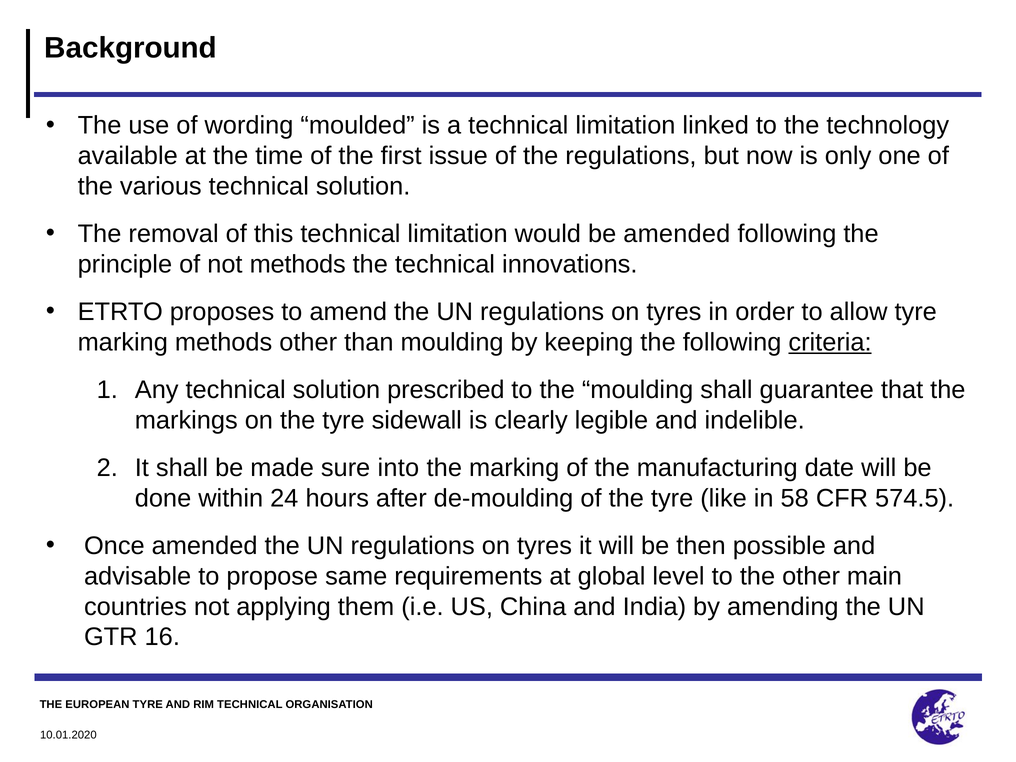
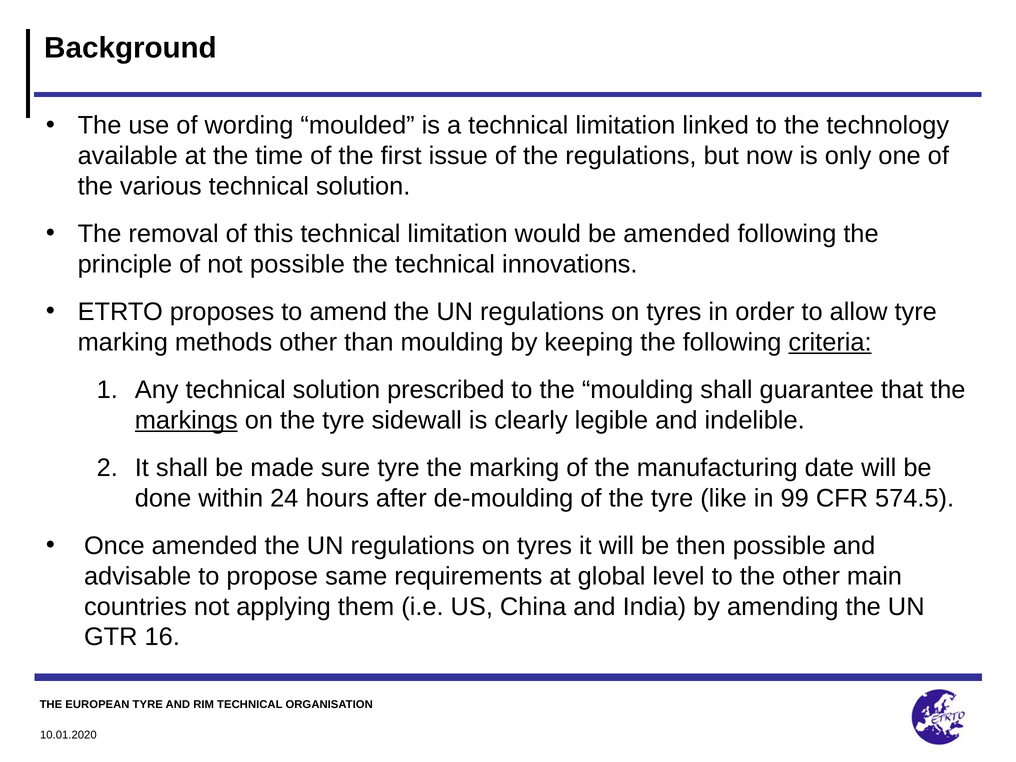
not methods: methods -> possible (297, 264)
markings underline: none -> present (186, 420)
sure into: into -> tyre (399, 468)
58: 58 -> 99 (795, 498)
